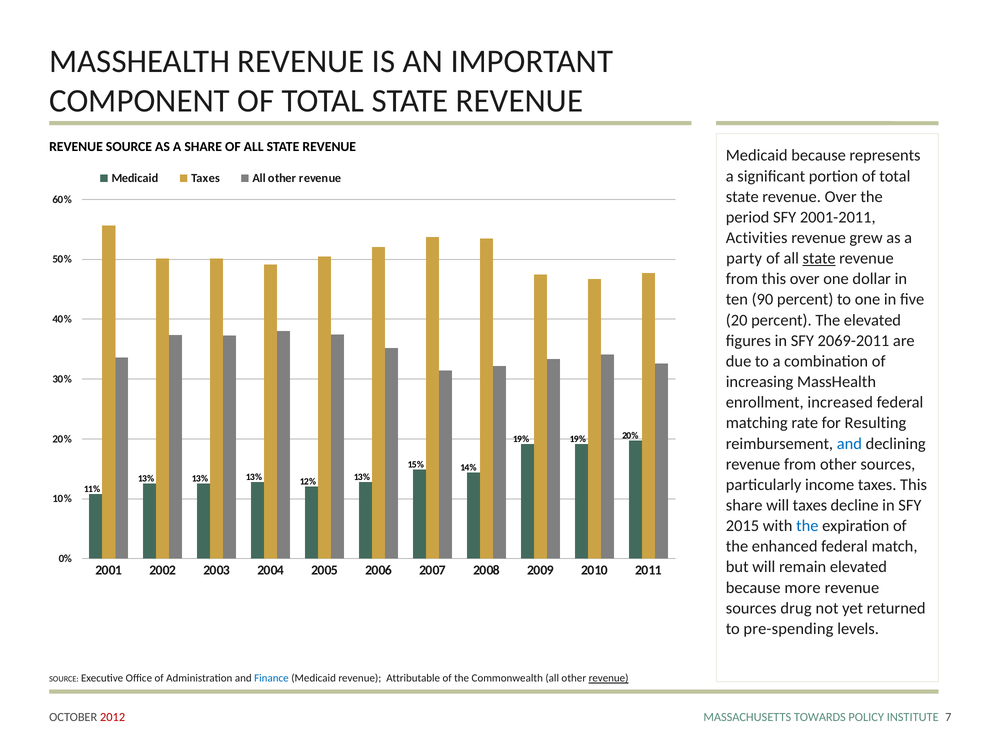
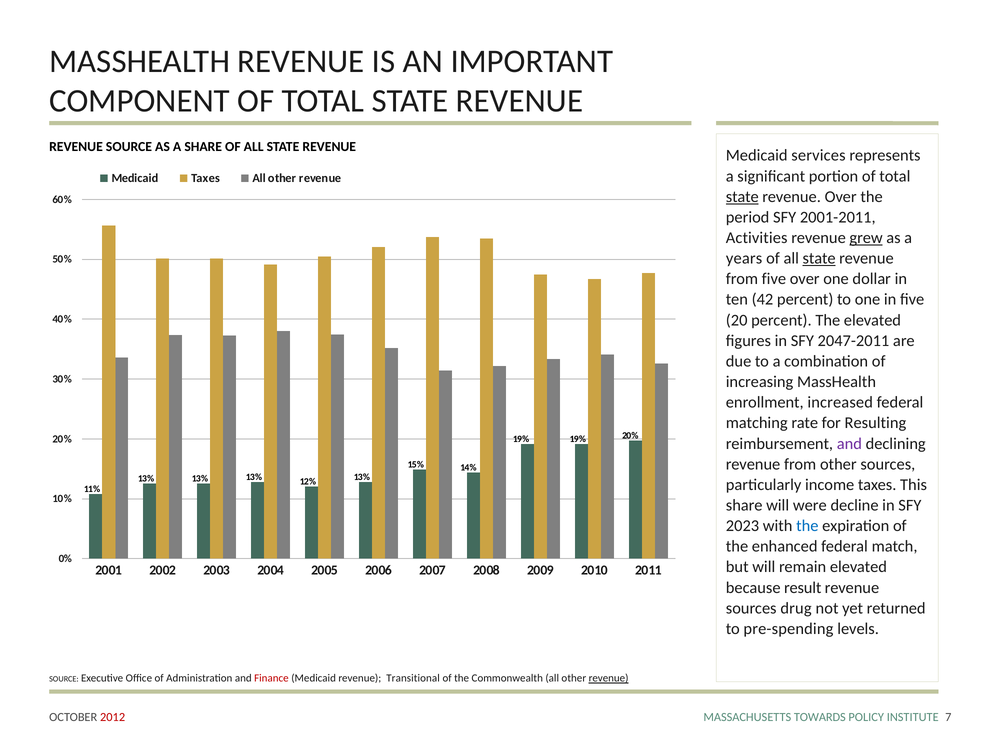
Medicaid because: because -> services (818, 156)
state underline: none -> present (742, 197)
grew underline: none -> present (866, 238)
party: party -> years (744, 258)
from this: this -> five (774, 279)
90: 90 -> 42 (763, 300)
2069-2011: 2069-2011 -> 2047-2011 (853, 341)
and colour: blue -> purple (849, 444)
will taxes: taxes -> were (810, 505)
2015: 2015 -> 2023 (743, 526)
more: more -> result (803, 588)
Finance colour: blue -> red (271, 678)
Attributable: Attributable -> Transitional (413, 678)
